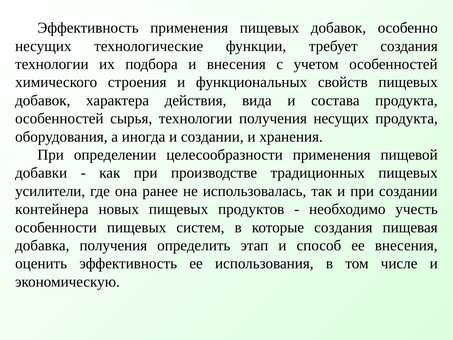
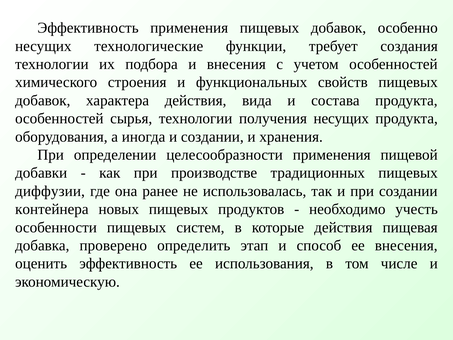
усилители: усилители -> диффузии (50, 191)
которые создания: создания -> действия (343, 227)
добавка получения: получения -> проверено (113, 245)
